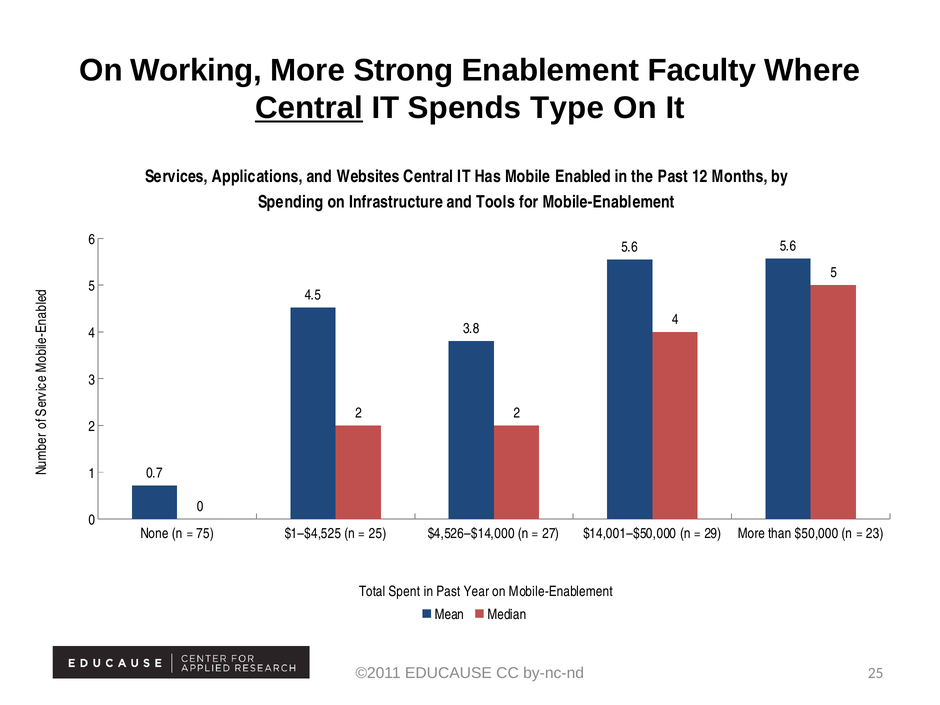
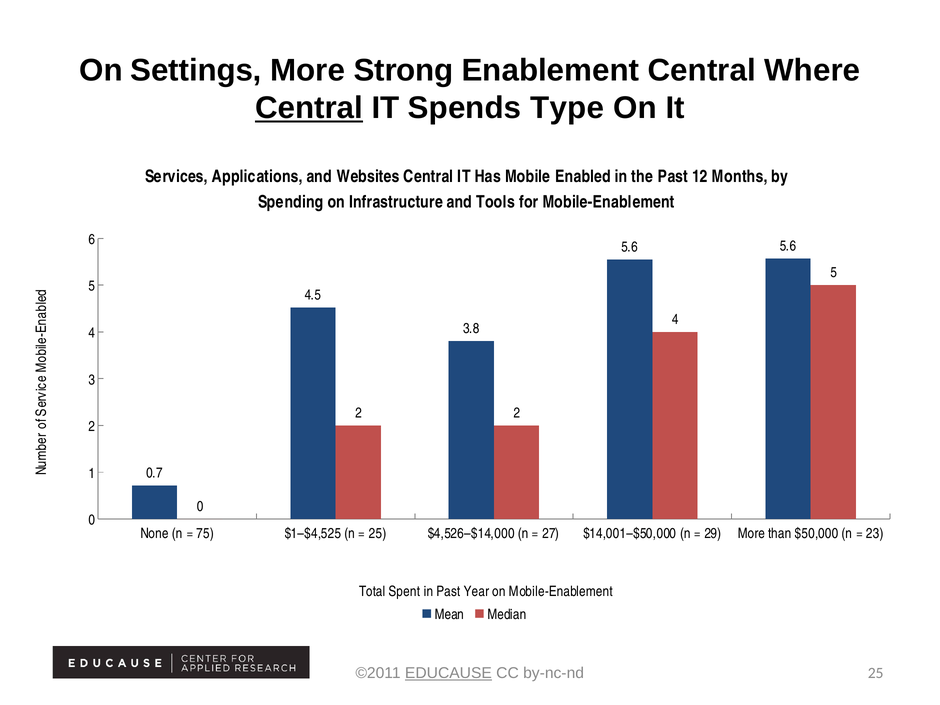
Working: Working -> Settings (196, 70)
Enablement Faculty: Faculty -> Central (702, 70)
EDUCAUSE underline: none -> present (448, 673)
